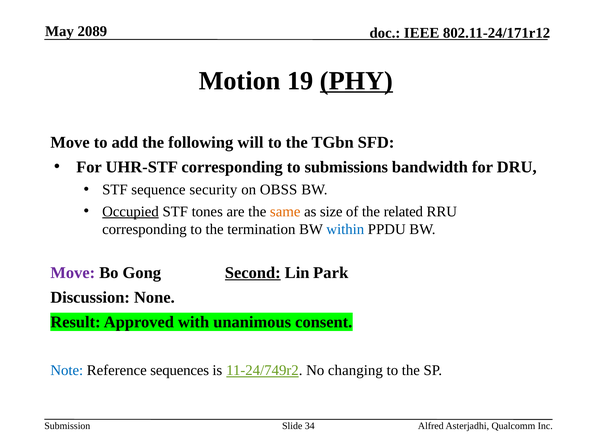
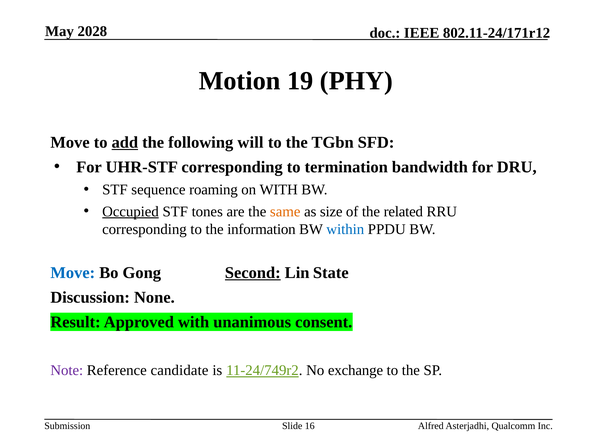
2089: 2089 -> 2028 (92, 31)
PHY underline: present -> none (356, 81)
add underline: none -> present (125, 142)
submissions: submissions -> termination (346, 167)
security: security -> roaming (213, 190)
on OBSS: OBSS -> WITH (279, 190)
termination: termination -> information (261, 229)
Move colour: purple -> blue (73, 273)
Park: Park -> State (331, 273)
Note colour: blue -> purple (67, 370)
sequences: sequences -> candidate (179, 370)
changing: changing -> exchange (355, 370)
34: 34 -> 16 (310, 426)
